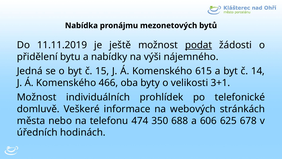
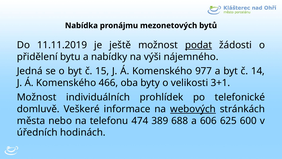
615: 615 -> 977 (204, 71)
webových underline: none -> present (193, 109)
350: 350 -> 389 (160, 120)
678: 678 -> 600 (248, 120)
